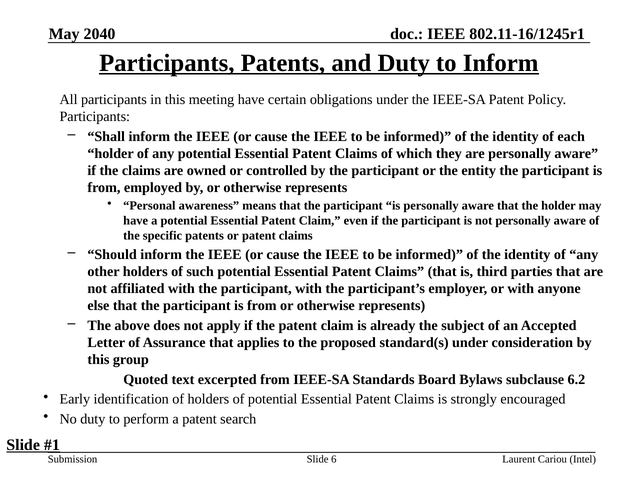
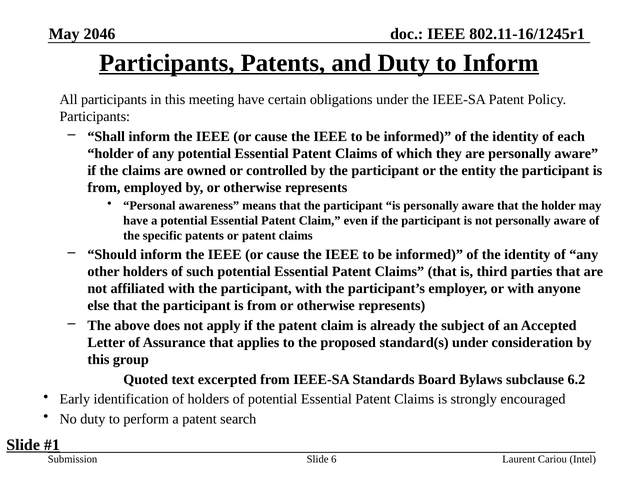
2040: 2040 -> 2046 (100, 34)
